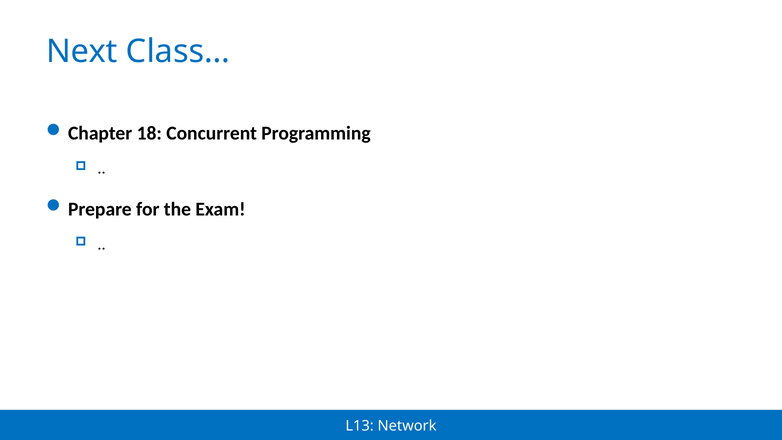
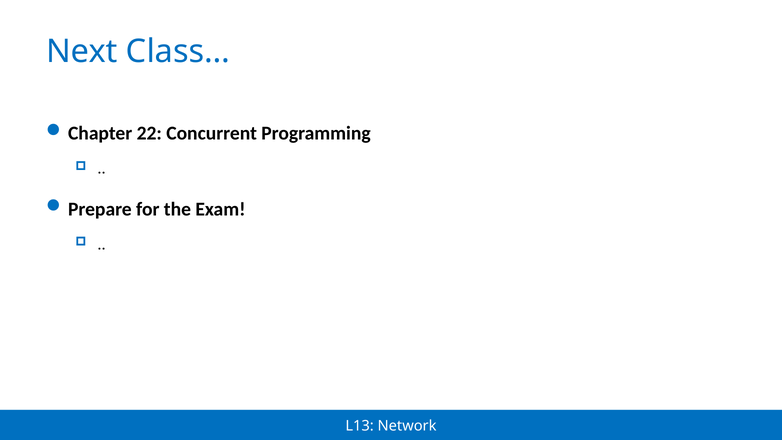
18: 18 -> 22 (149, 133)
